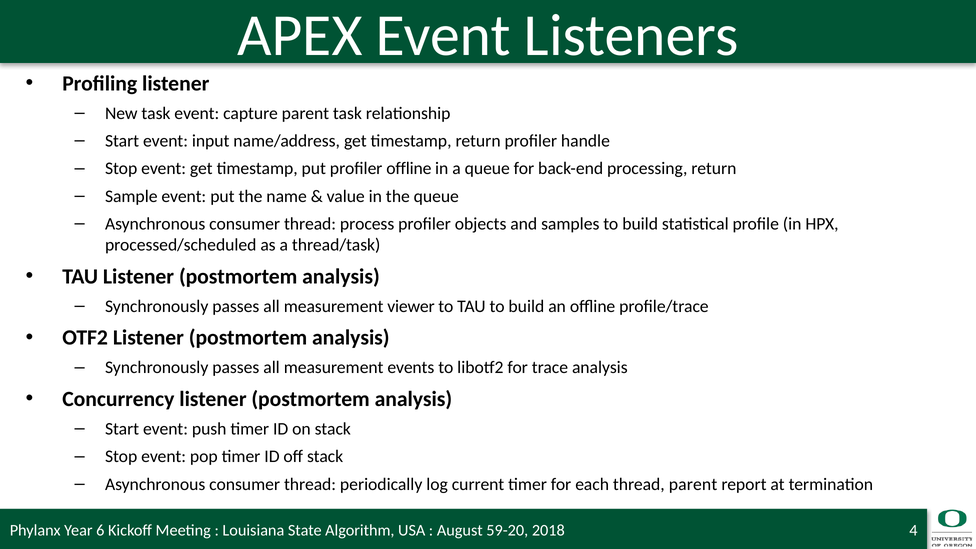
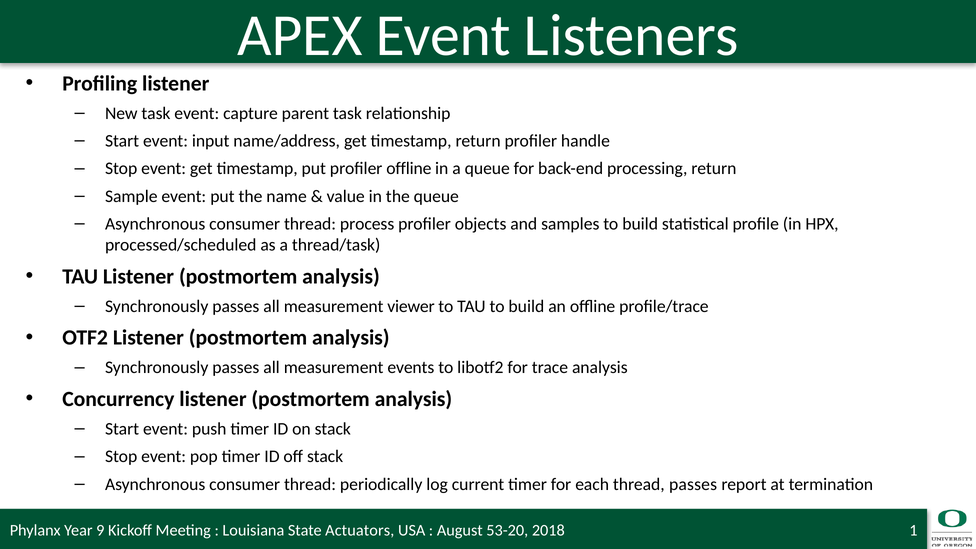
thread parent: parent -> passes (693, 484)
6: 6 -> 9 (100, 531)
Algorithm: Algorithm -> Actuators (360, 531)
59-20: 59-20 -> 53-20 (507, 531)
4: 4 -> 1 (913, 530)
